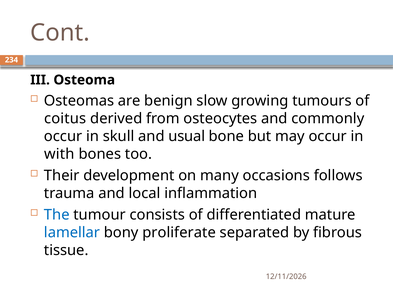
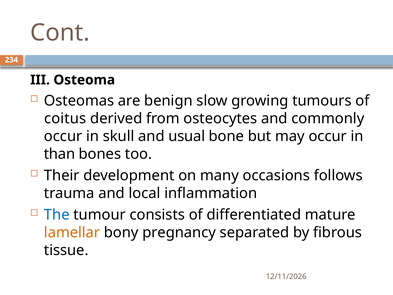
with: with -> than (59, 154)
lamellar colour: blue -> orange (72, 232)
proliferate: proliferate -> pregnancy (179, 232)
